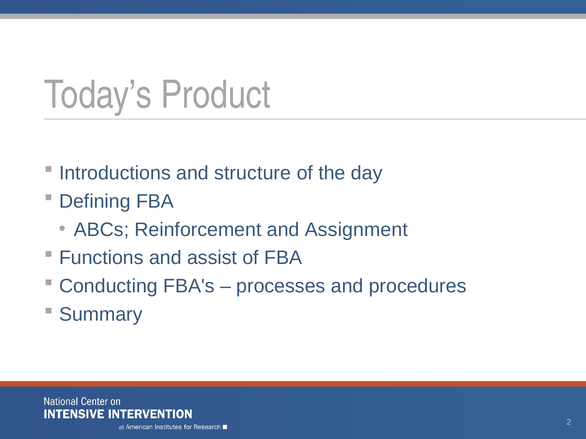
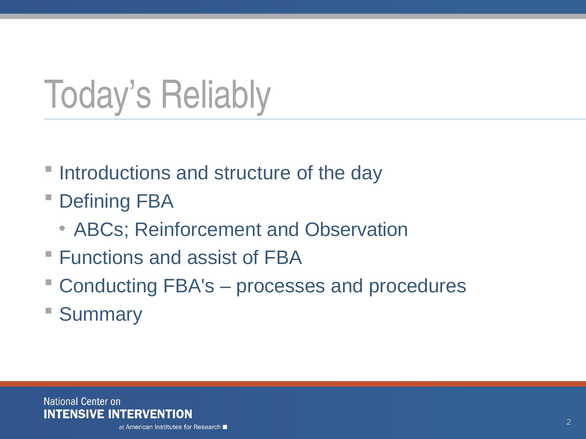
Product: Product -> Reliably (216, 95)
Assignment: Assignment -> Observation (357, 230)
